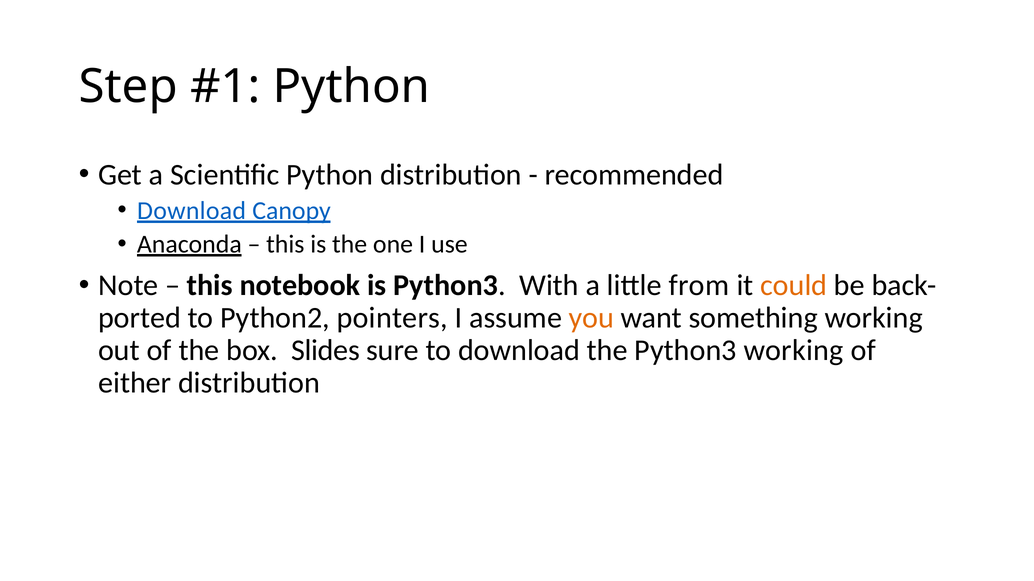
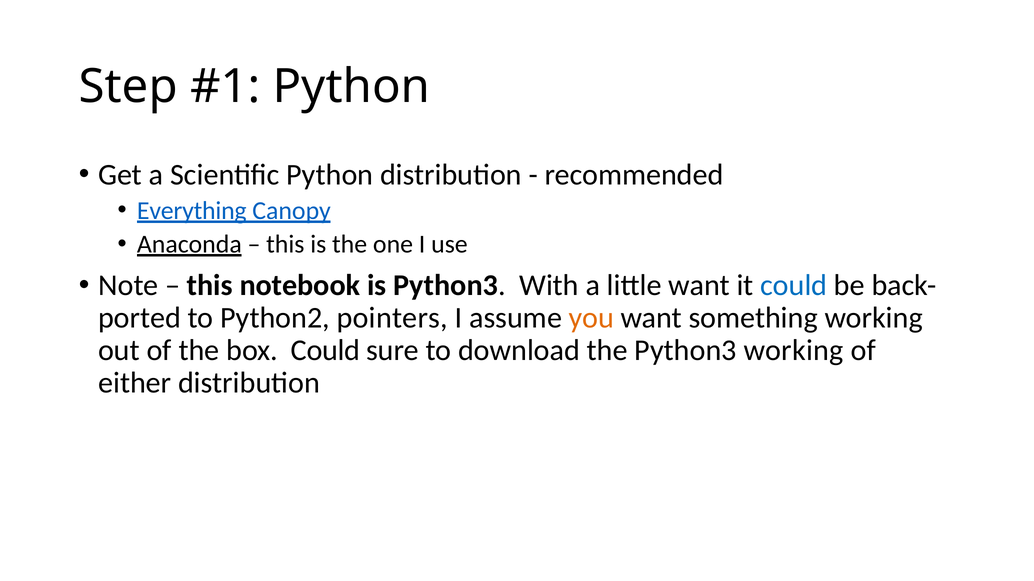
Download: Download -> Everything (192, 211)
little from: from -> want (699, 286)
could colour: orange -> blue (794, 286)
box Slides: Slides -> Could (326, 351)
